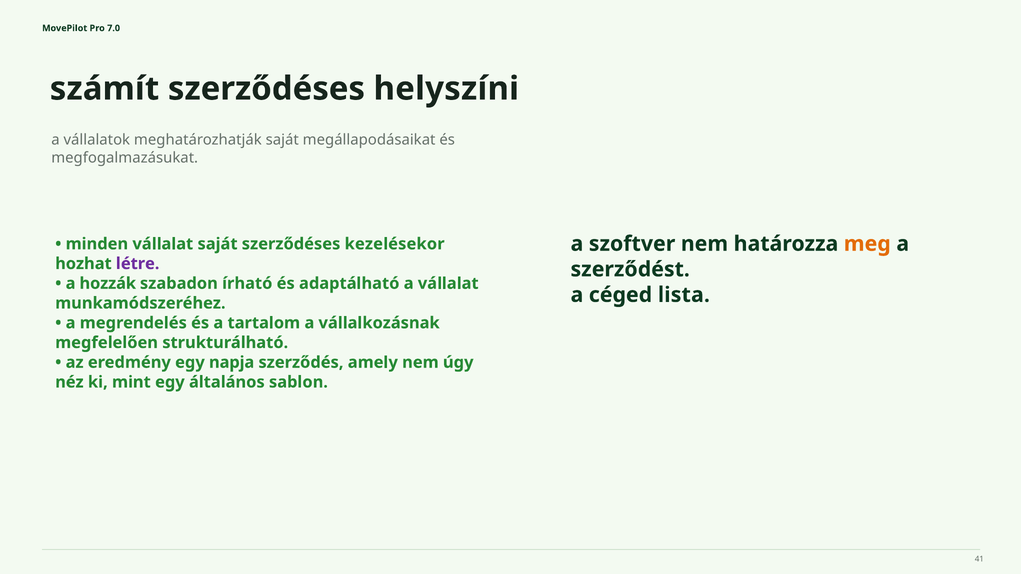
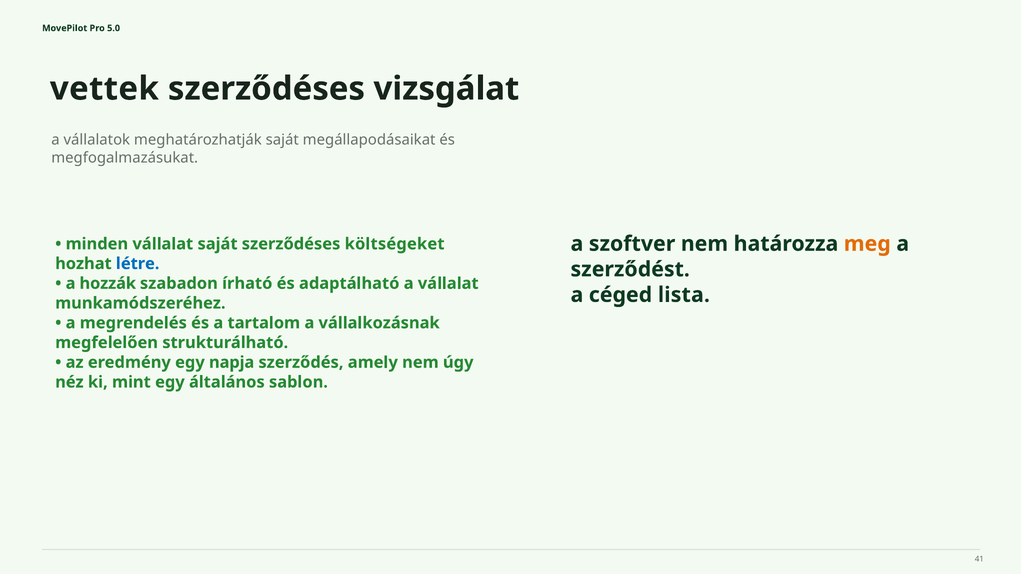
7.0: 7.0 -> 5.0 (114, 28)
számít: számít -> vettek (104, 89)
helyszíni: helyszíni -> vizsgálat (446, 89)
kezelésekor: kezelésekor -> költségeket (395, 244)
létre colour: purple -> blue (138, 264)
